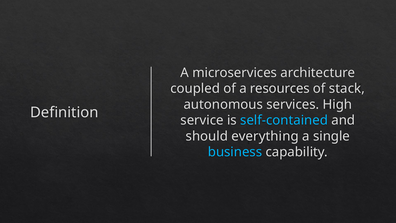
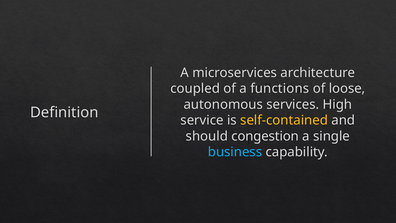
resources: resources -> functions (280, 89)
stack: stack -> loose (347, 89)
self-contained colour: light blue -> yellow (284, 120)
everything: everything -> congestion (265, 136)
